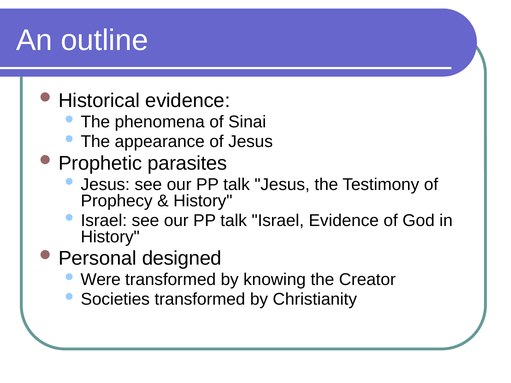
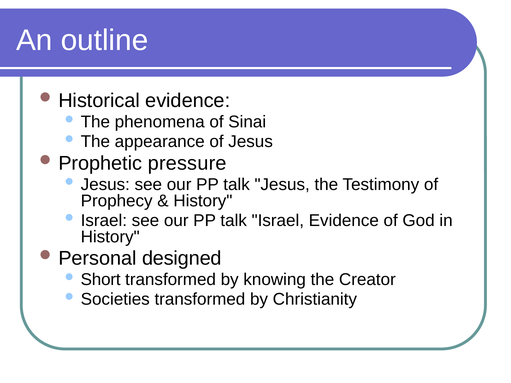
parasites: parasites -> pressure (187, 163)
Were: Were -> Short (101, 280)
